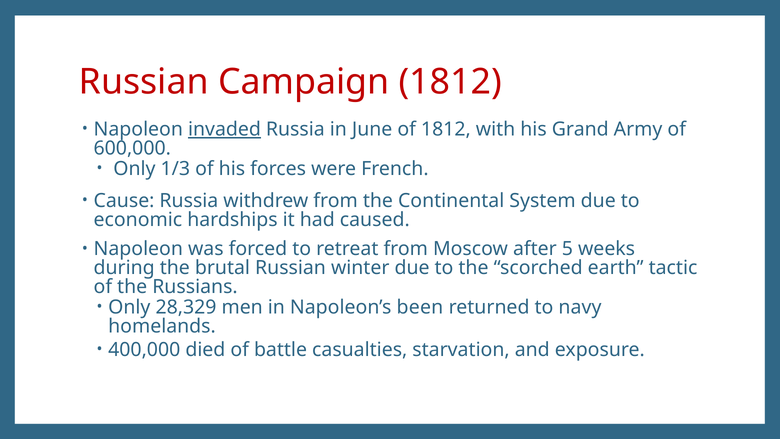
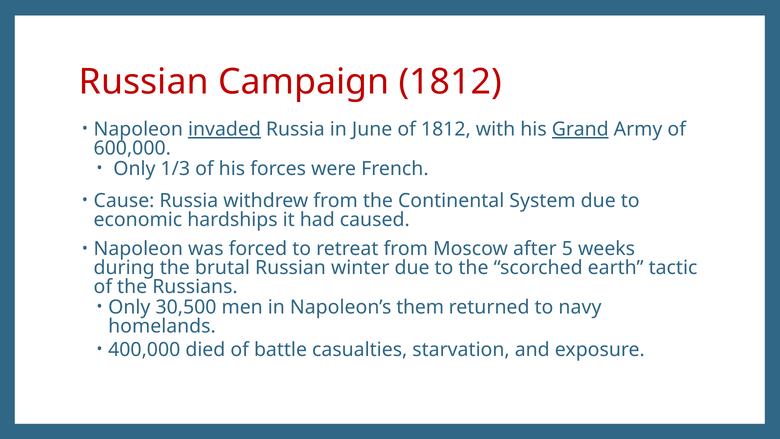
Grand underline: none -> present (580, 129)
28,329: 28,329 -> 30,500 (186, 307)
been: been -> them (420, 307)
